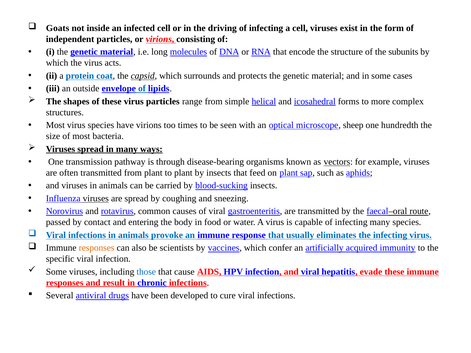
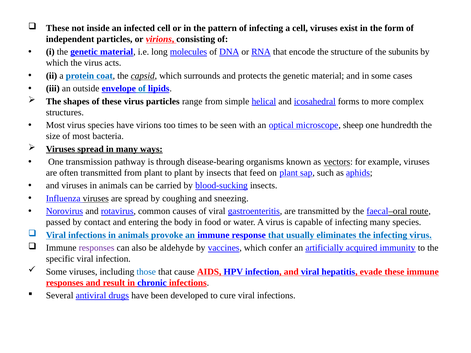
Goats: Goats -> These (58, 28)
driving: driving -> pattern (222, 28)
responses colour: orange -> purple (97, 248)
scientists: scientists -> aldehyde (177, 248)
